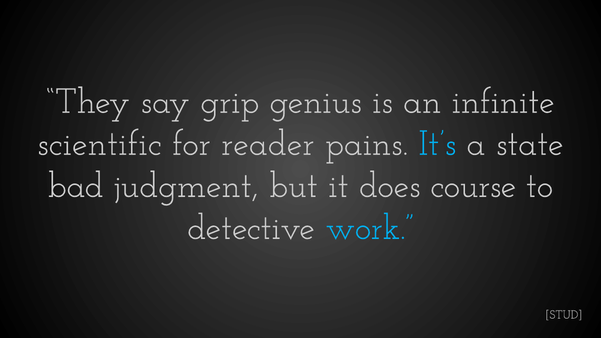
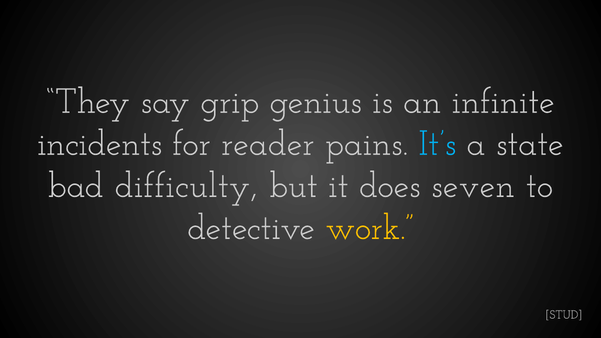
scientific: scientific -> incidents (100, 143)
judgment: judgment -> difficulty (186, 185)
course: course -> seven (473, 185)
work colour: light blue -> yellow (370, 227)
